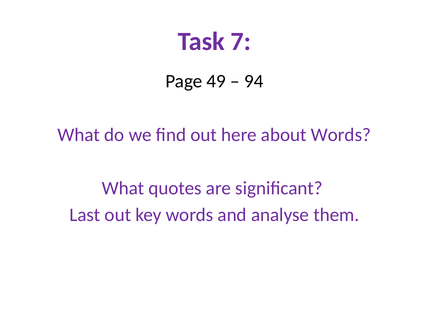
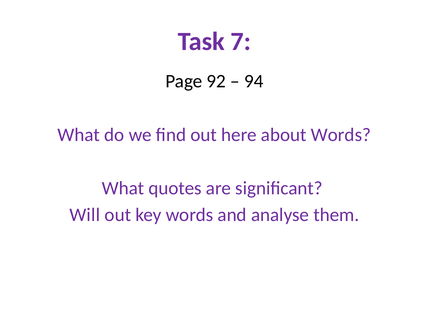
49: 49 -> 92 (216, 81)
Last: Last -> Will (85, 215)
